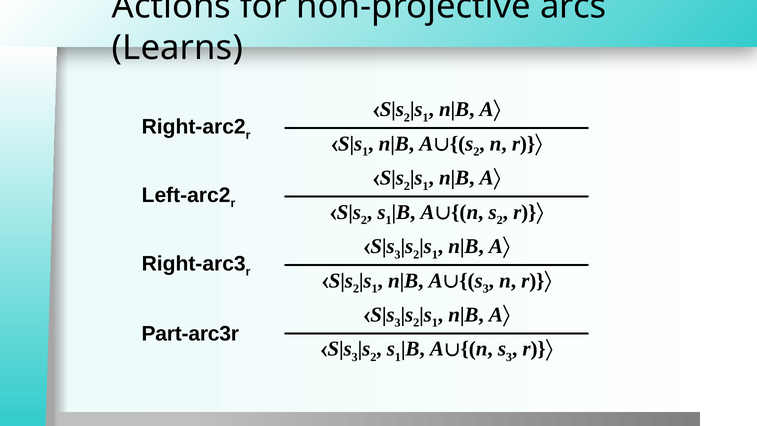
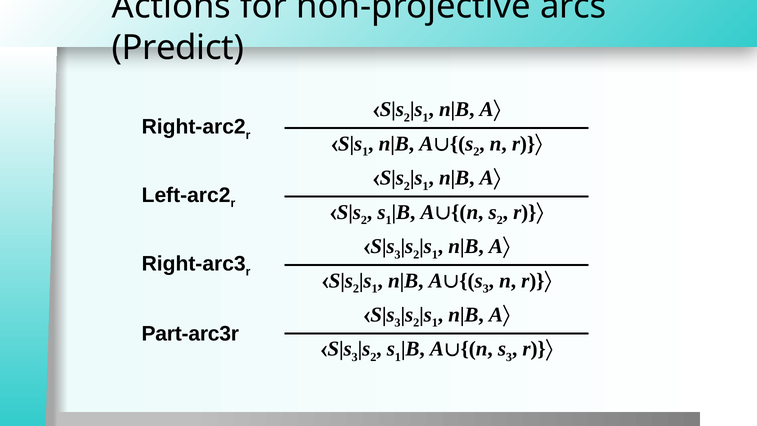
Learns: Learns -> Predict (178, 48)
